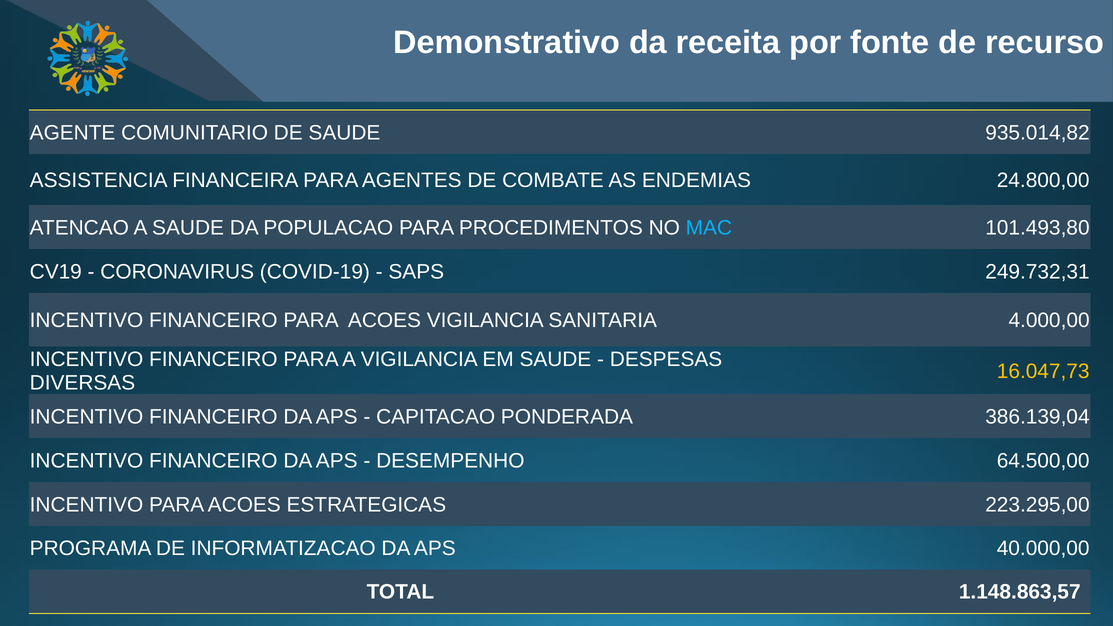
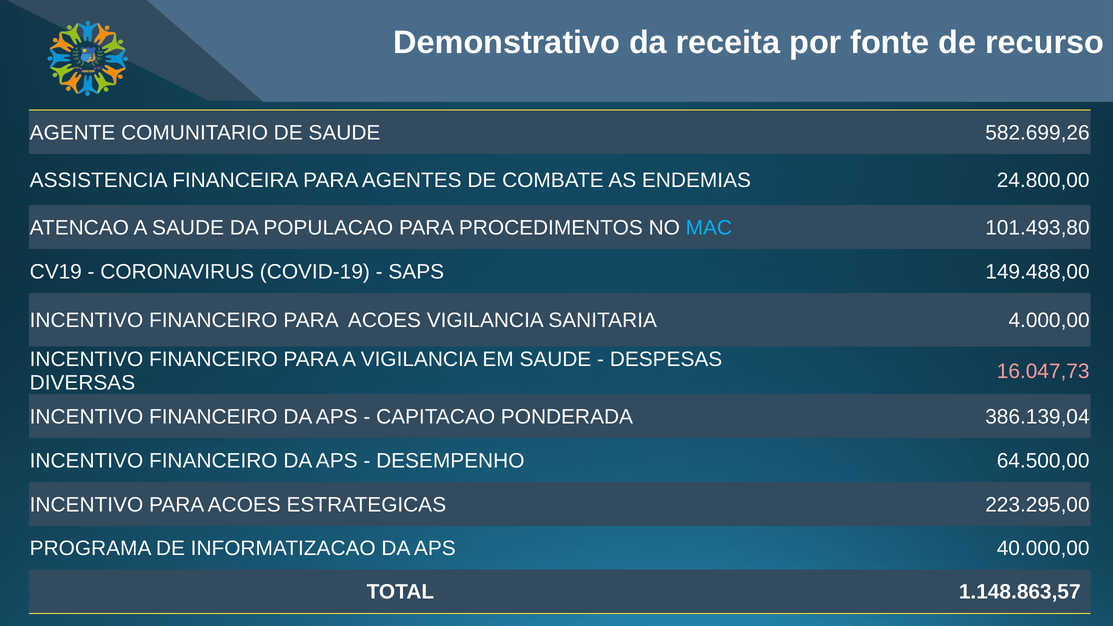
935.014,82: 935.014,82 -> 582.699,26 (1037, 133)
249.732,31: 249.732,31 -> 149.488,00 (1037, 272)
16.047,73 colour: yellow -> pink (1043, 371)
